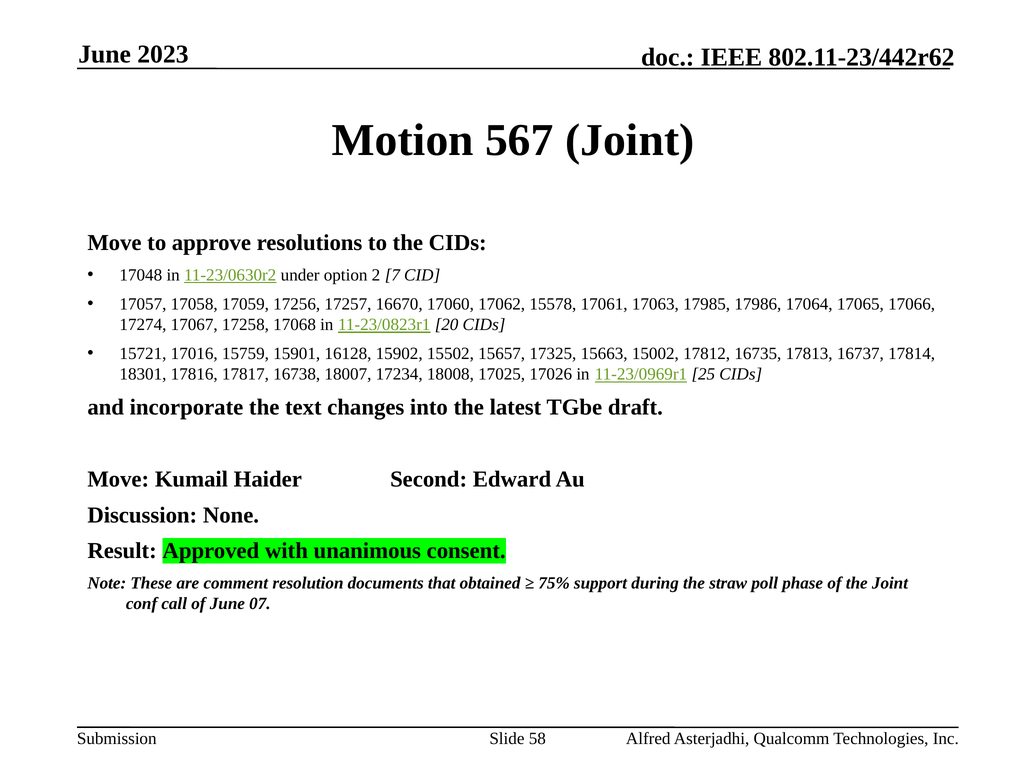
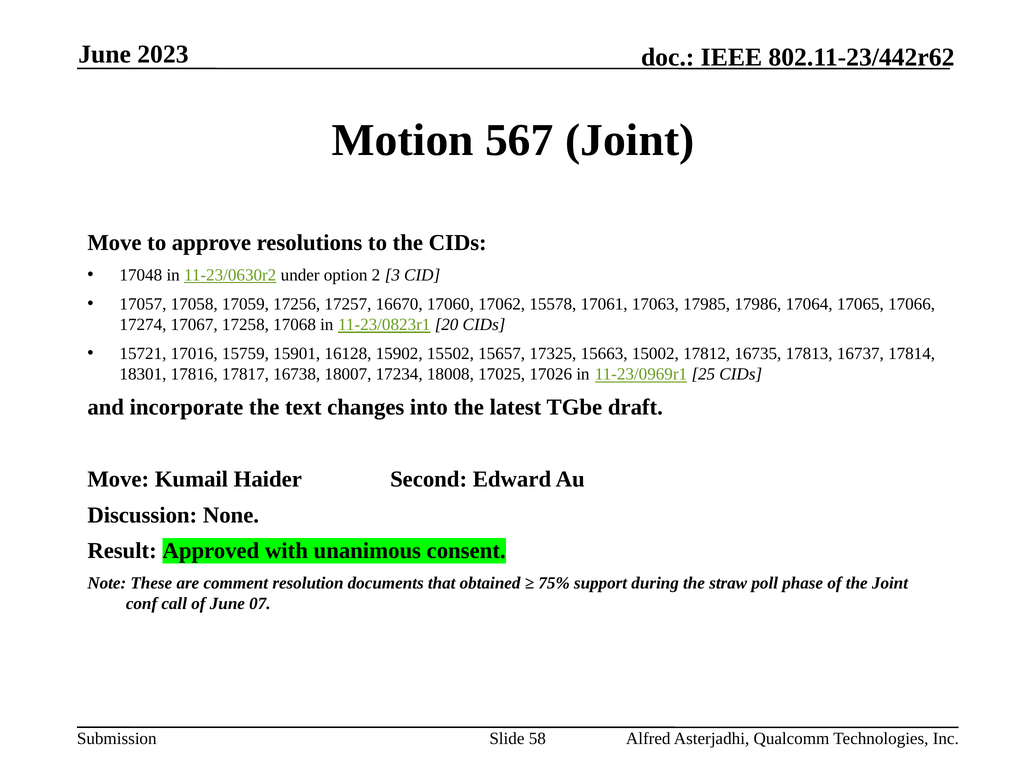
7: 7 -> 3 (392, 275)
